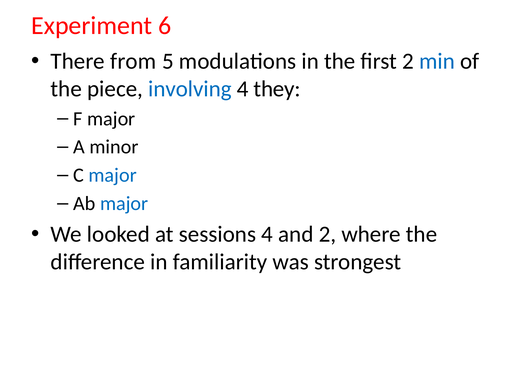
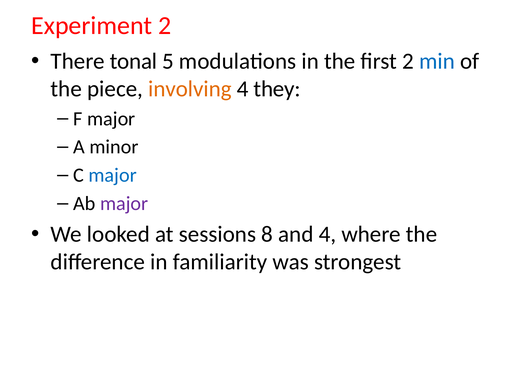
Experiment 6: 6 -> 2 (165, 26)
from: from -> tonal (133, 61)
involving colour: blue -> orange (190, 89)
major colour: blue -> purple (124, 204)
sessions 4: 4 -> 8 (267, 234)
and 2: 2 -> 4 (327, 234)
